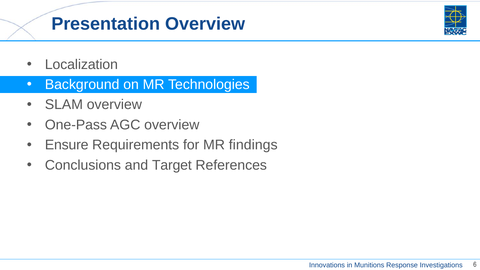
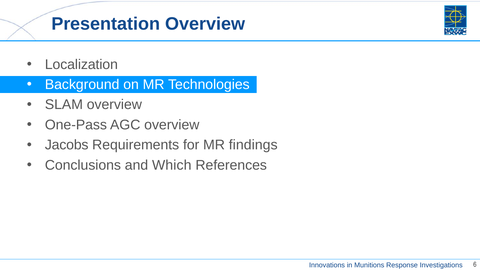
Ensure: Ensure -> Jacobs (67, 145)
Target: Target -> Which (172, 165)
